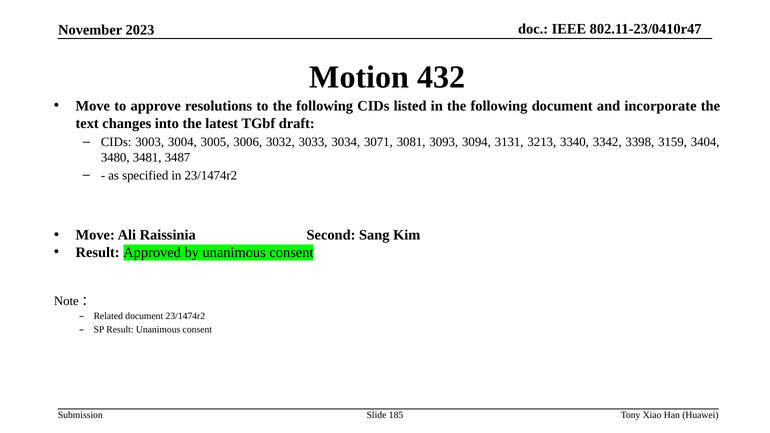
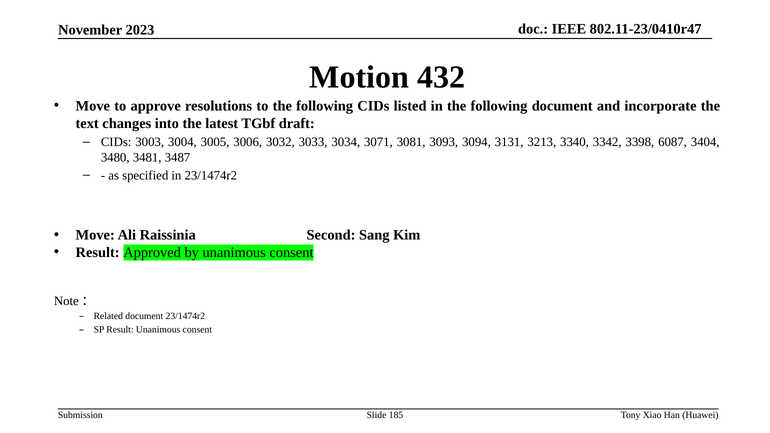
3159: 3159 -> 6087 (673, 142)
